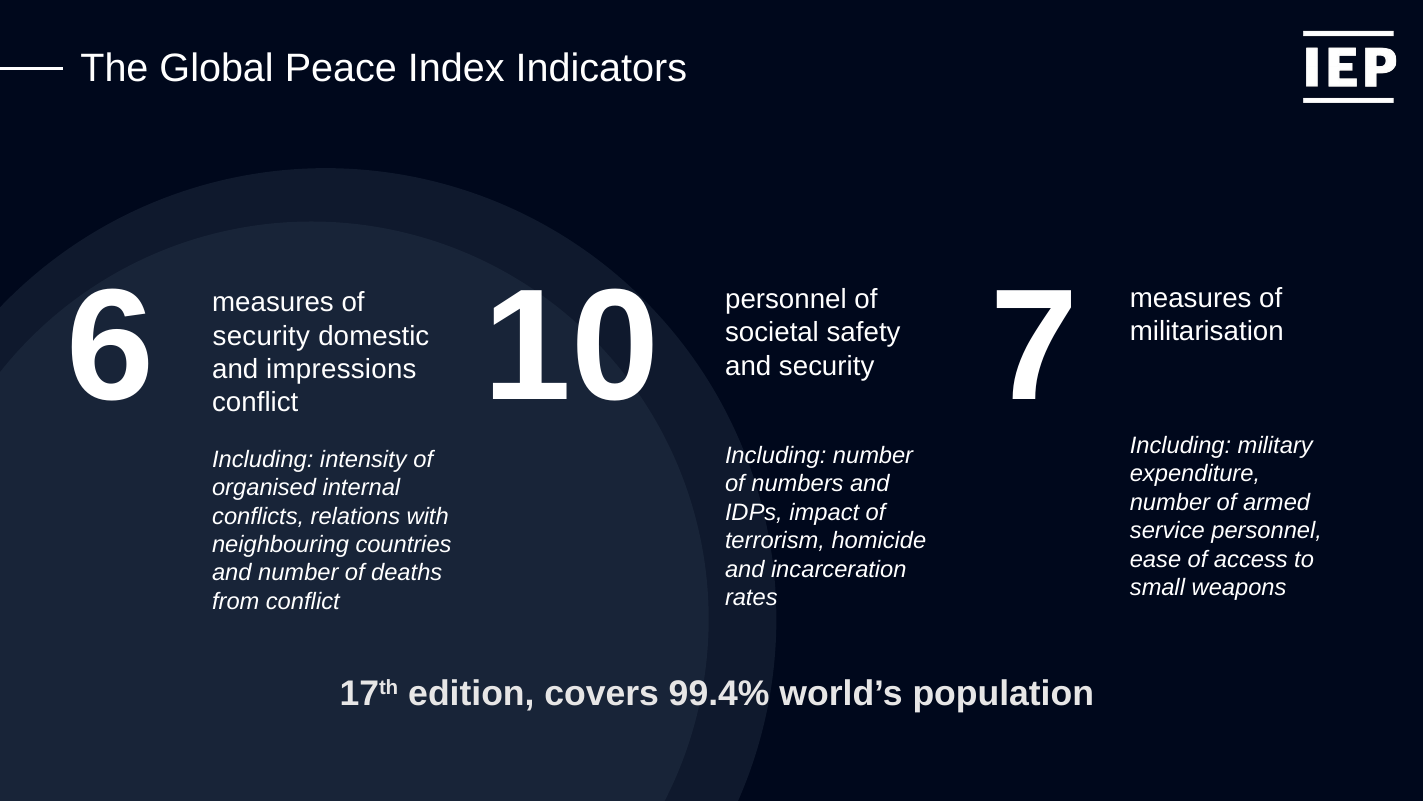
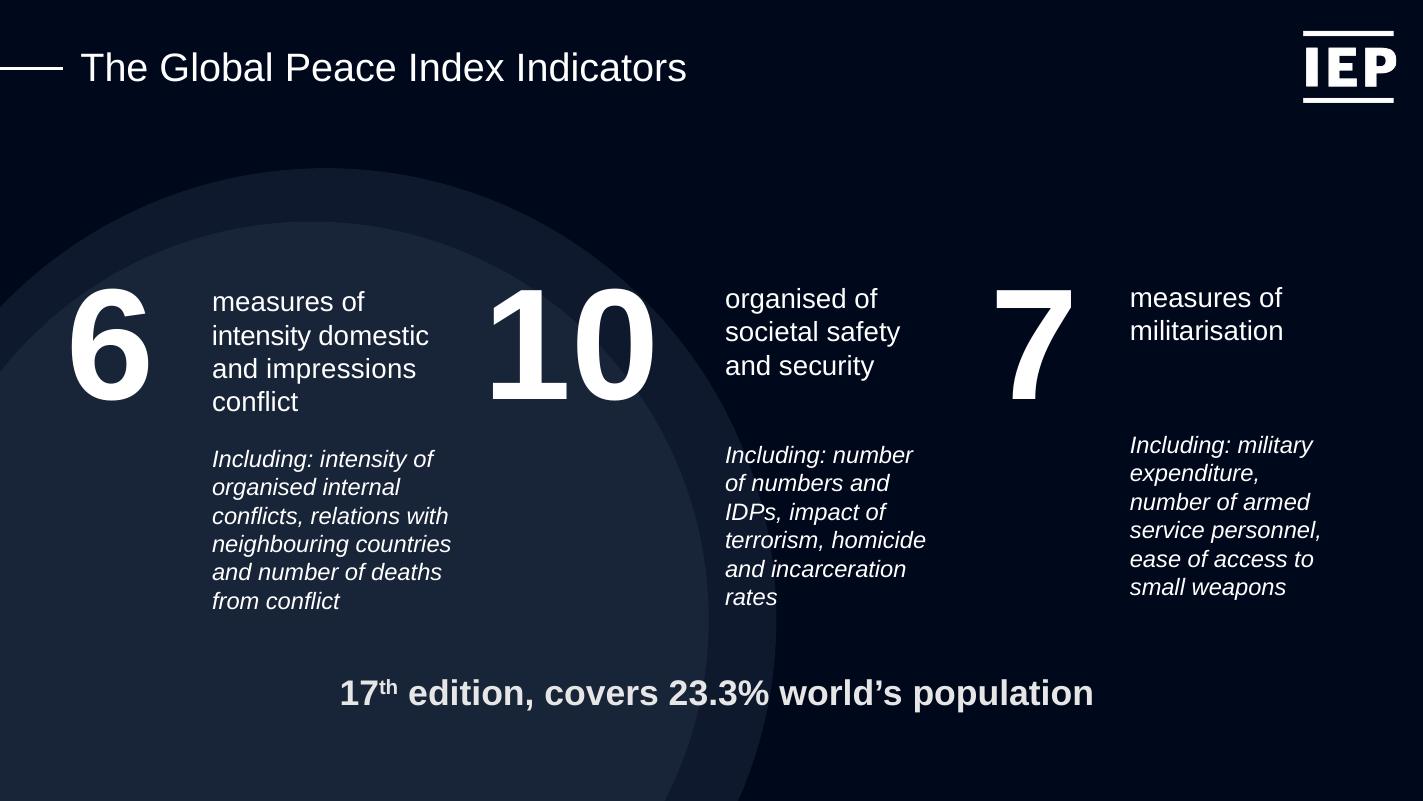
10 personnel: personnel -> organised (786, 299)
security: security -> intensity (262, 336)
99.4%: 99.4% -> 23.3% (719, 693)
